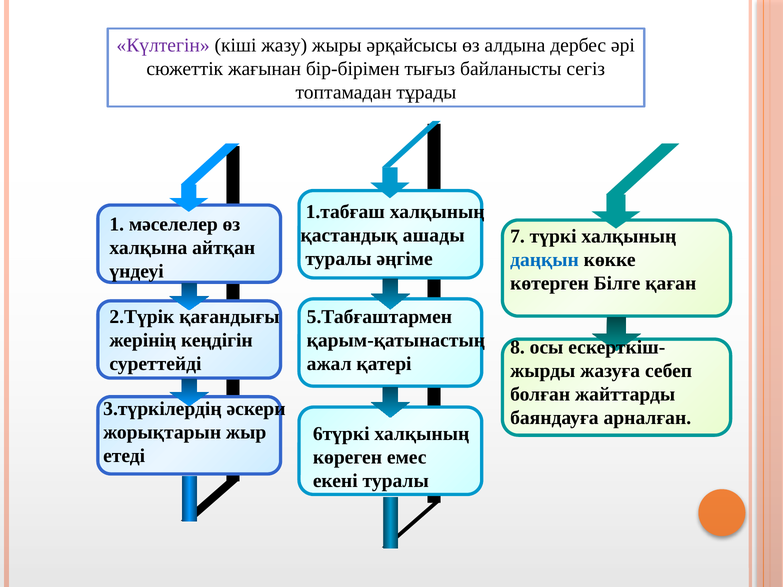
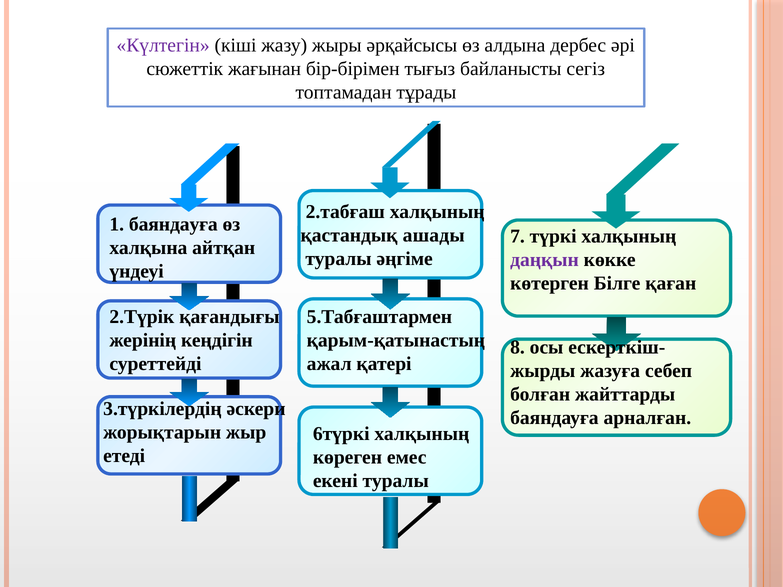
1.табғаш: 1.табғаш -> 2.табғаш (345, 212)
1 мәселелер: мәселелер -> баяндауға (173, 224)
даңқын colour: blue -> purple (545, 260)
